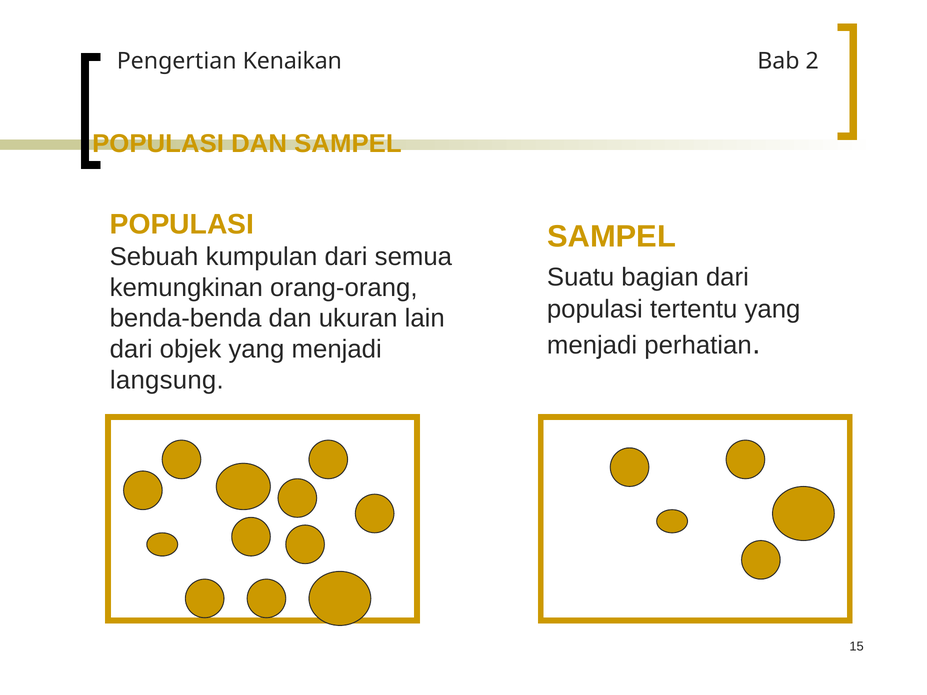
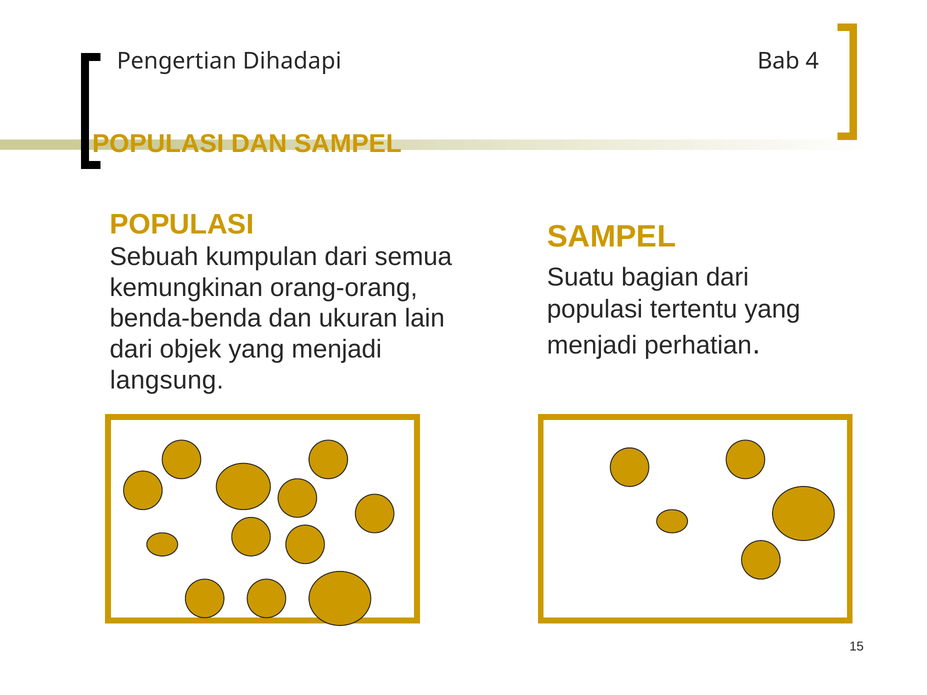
Kenaikan: Kenaikan -> Dihadapi (292, 61)
2: 2 -> 4 (812, 61)
